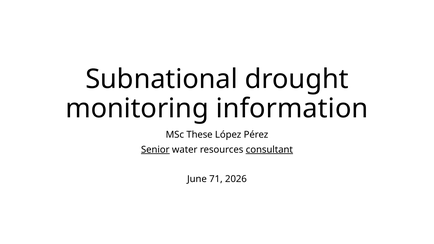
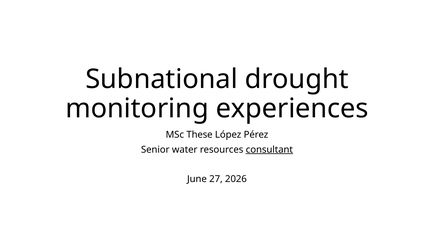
information: information -> experiences (292, 108)
Senior underline: present -> none (155, 150)
71: 71 -> 27 (216, 179)
